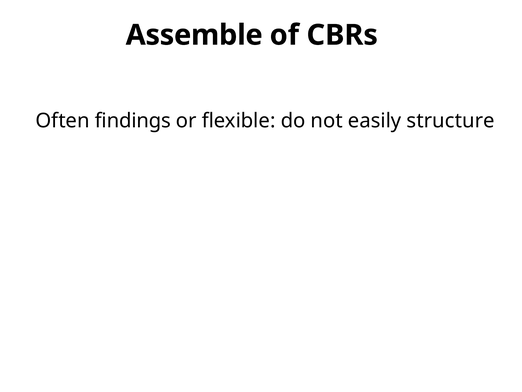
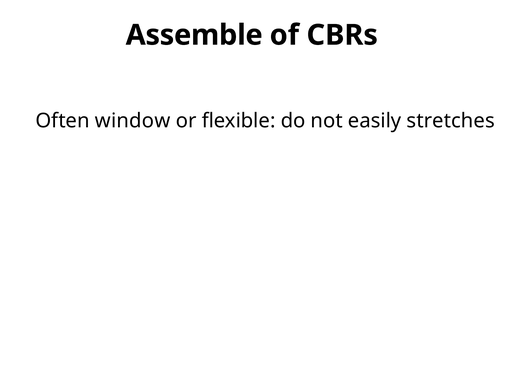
findings: findings -> window (133, 121)
structure: structure -> stretches (451, 121)
